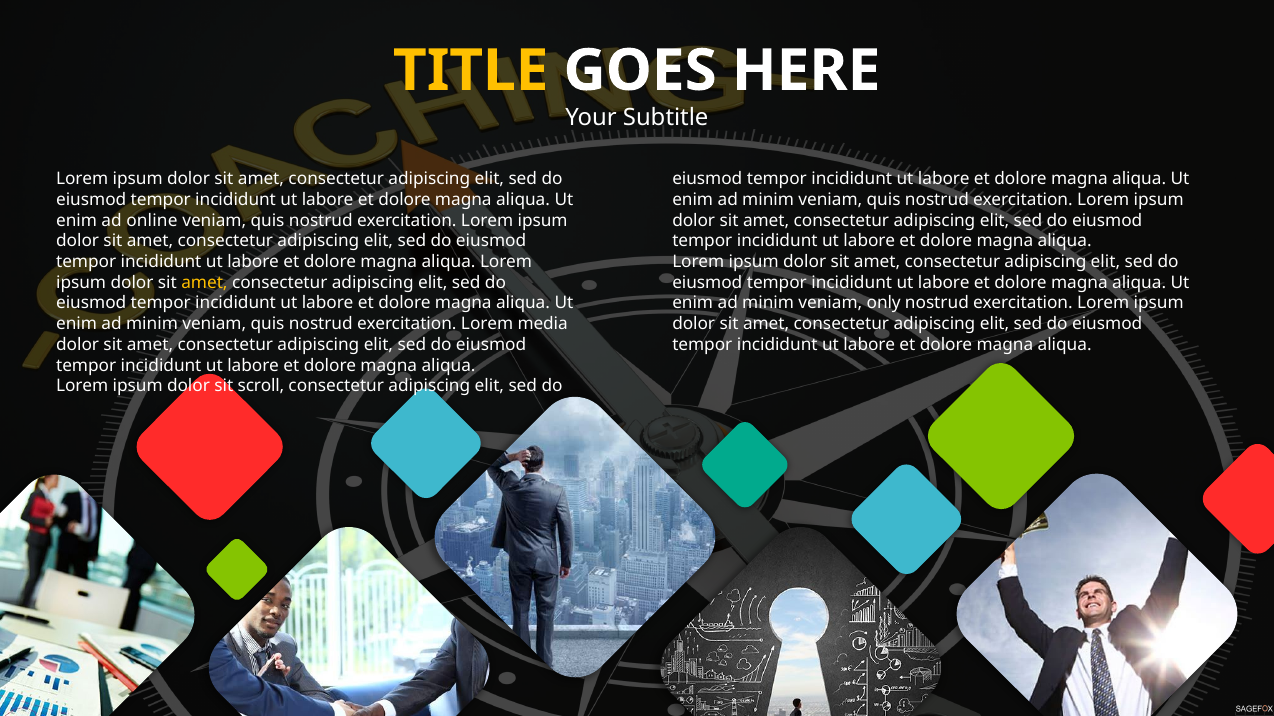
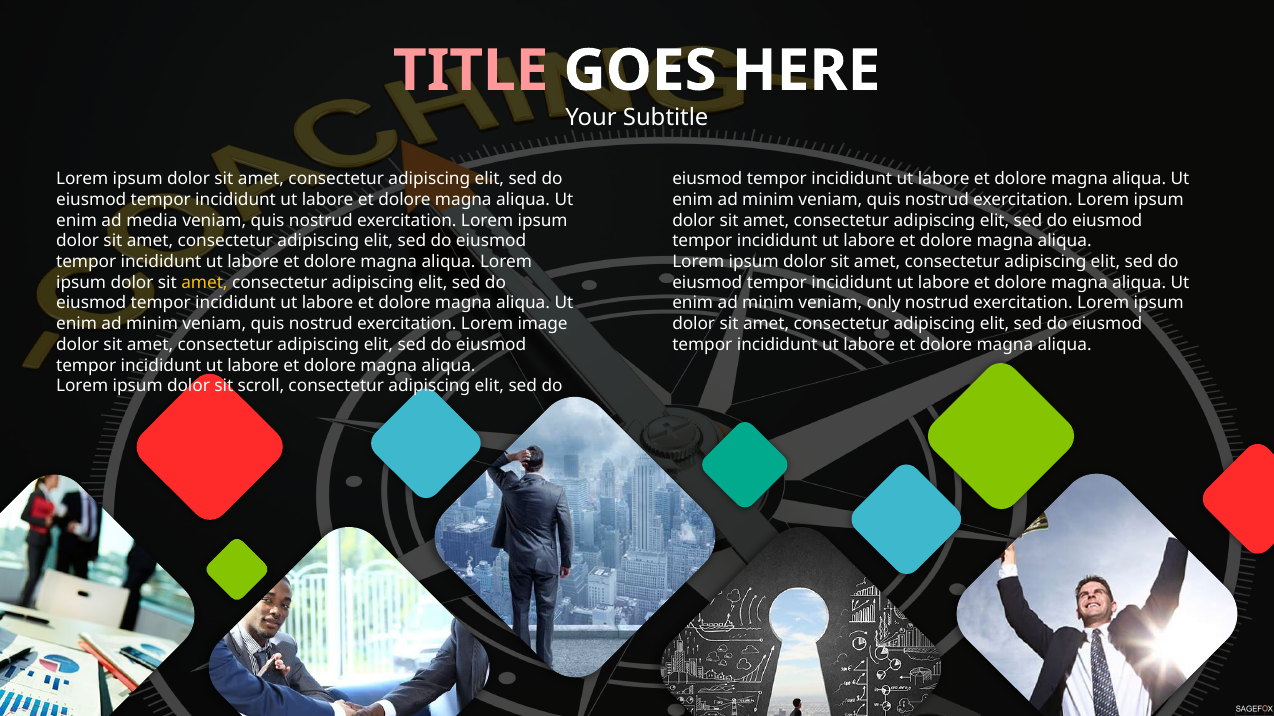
TITLE colour: yellow -> pink (471, 71)
online: online -> media (152, 221)
media: media -> image (543, 324)
